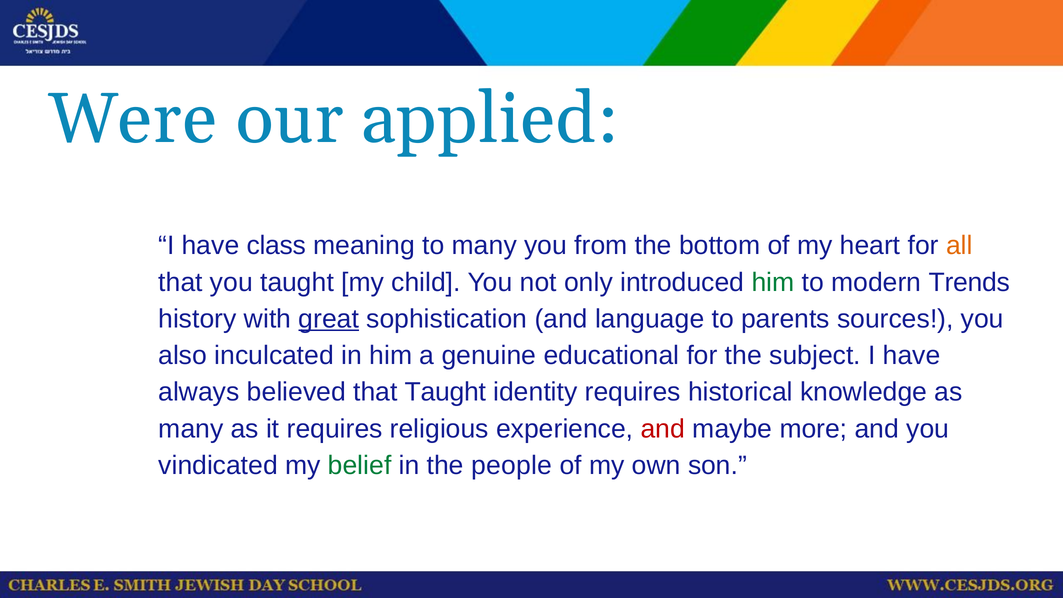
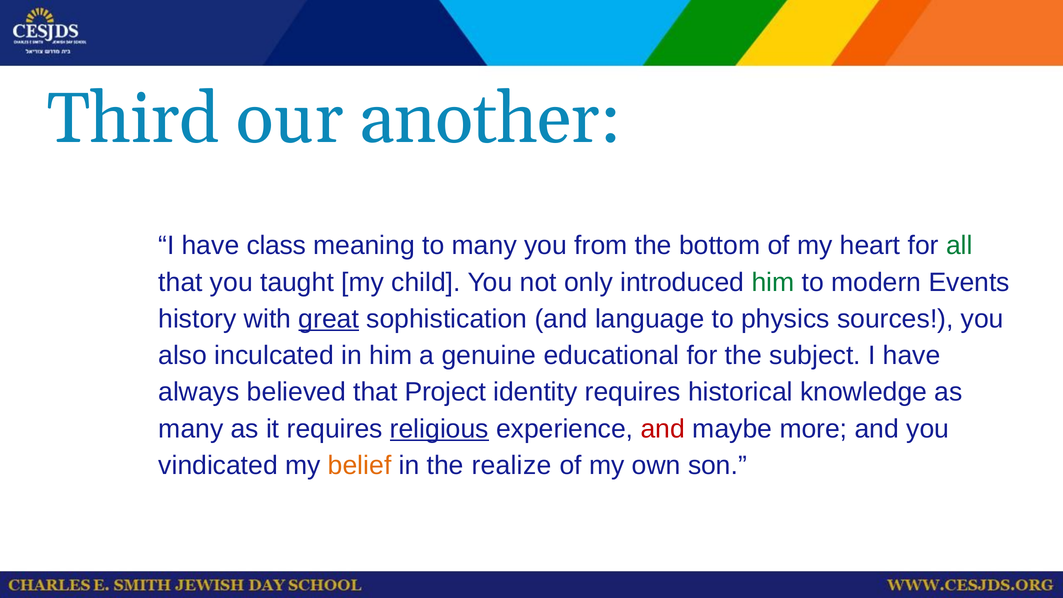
Were: Were -> Third (133, 119)
applied: applied -> another (490, 119)
all colour: orange -> green (959, 246)
Trends: Trends -> Events (969, 282)
parents: parents -> physics (785, 319)
that Taught: Taught -> Project (445, 392)
religious underline: none -> present (439, 429)
belief colour: green -> orange (360, 466)
people: people -> realize (511, 466)
